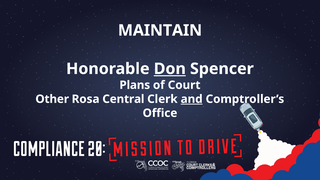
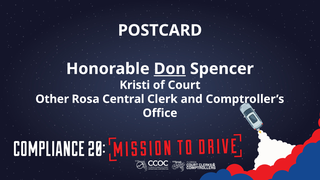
MAINTAIN: MAINTAIN -> POSTCARD (160, 30)
Plans: Plans -> Kristi (135, 85)
and underline: present -> none (192, 99)
